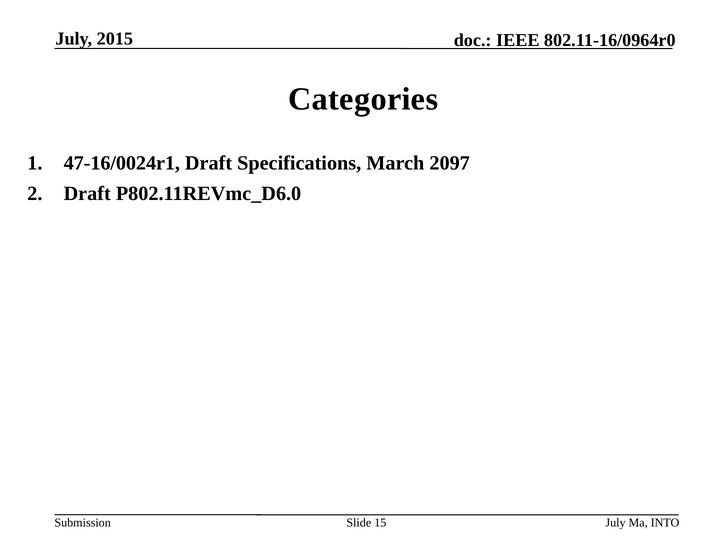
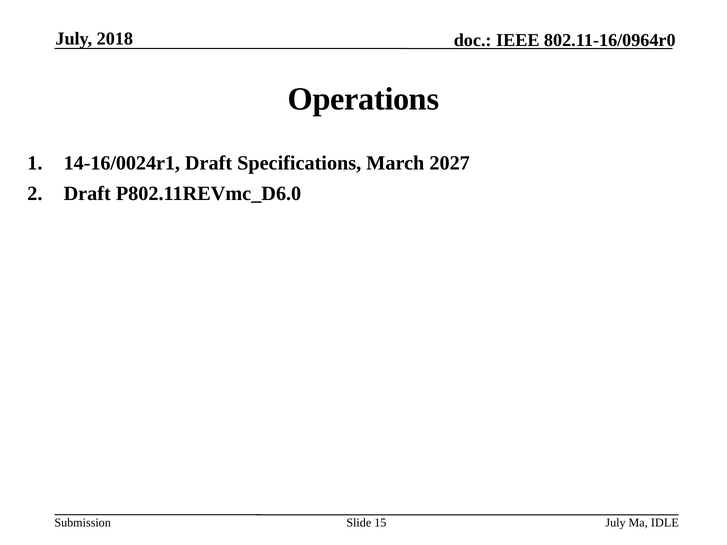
2015: 2015 -> 2018 (115, 39)
Categories: Categories -> Operations (364, 99)
47-16/0024r1: 47-16/0024r1 -> 14-16/0024r1 (122, 163)
2097: 2097 -> 2027 (450, 163)
INTO: INTO -> IDLE (665, 523)
